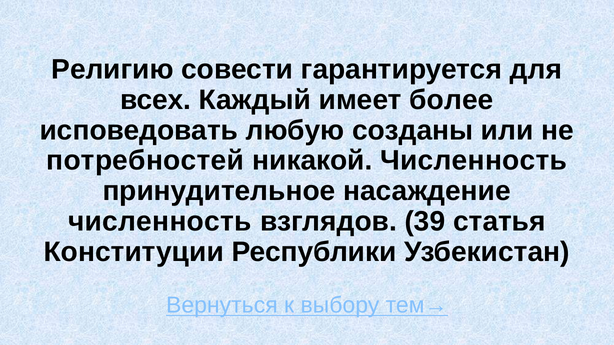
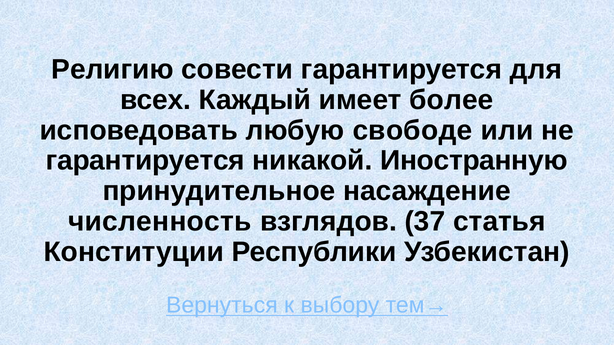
созданы: созданы -> свободе (412, 130)
потребностей: потребностей -> гарантируется (145, 161)
никакой Численность: Численность -> Иностранную (474, 161)
39: 39 -> 37 (425, 222)
